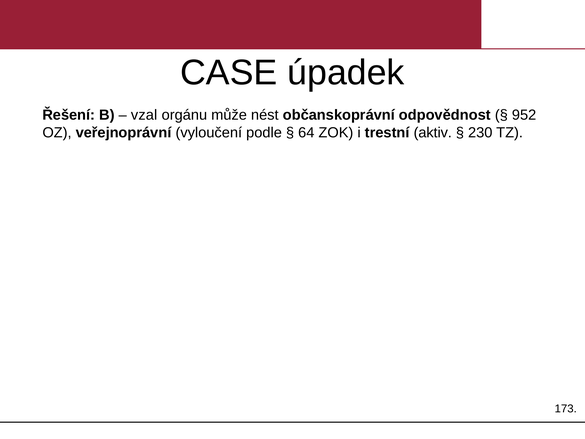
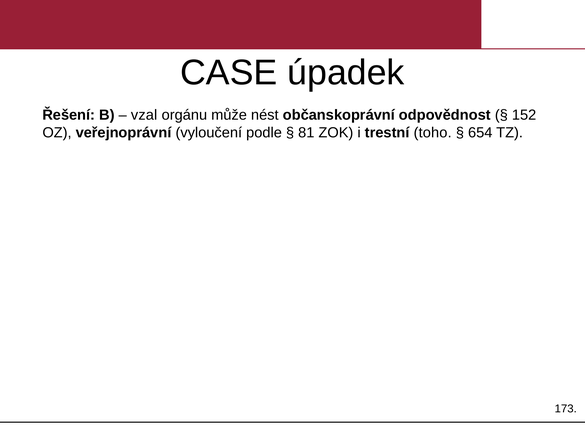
952: 952 -> 152 (524, 115)
64: 64 -> 81 (306, 133)
aktiv: aktiv -> toho (433, 133)
230: 230 -> 654 (480, 133)
